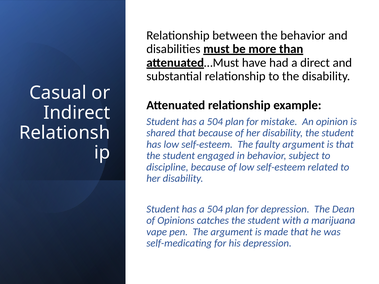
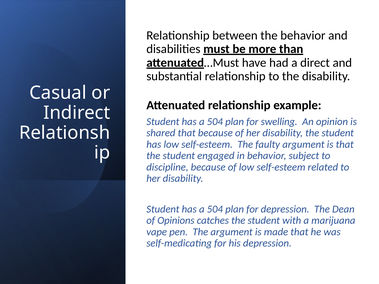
mistake: mistake -> swelling (279, 122)
